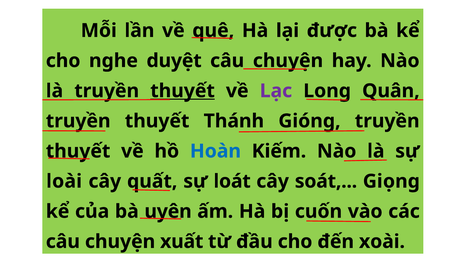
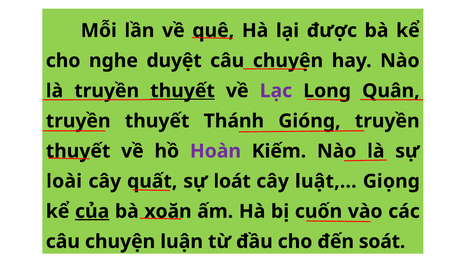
Hoàn colour: blue -> purple (215, 151)
soát: soát -> luật (326, 182)
của underline: none -> present (92, 212)
uyên: uyên -> xoăn (168, 212)
xuất: xuất -> luận (182, 242)
xoài: xoài -> soát (382, 242)
